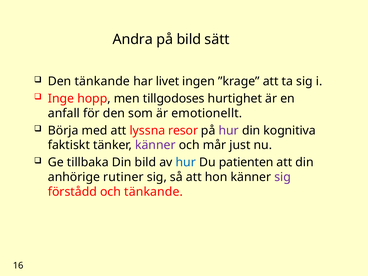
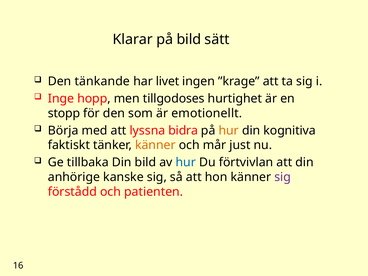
Andra: Andra -> Klarar (133, 39)
anfall: anfall -> stopp (64, 113)
resor: resor -> bidra (183, 130)
hur colour: purple -> orange (229, 130)
känner colour: purple -> orange (155, 145)
patienten: patienten -> förtvivlan (246, 162)
rutiner: rutiner -> kanske (123, 177)
och tänkande: tänkande -> patienten (154, 192)
